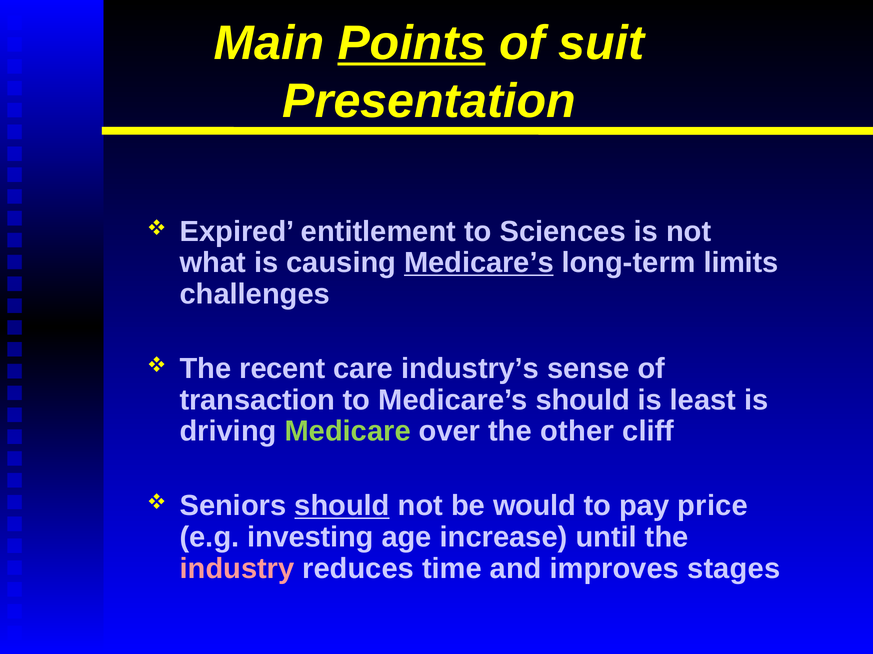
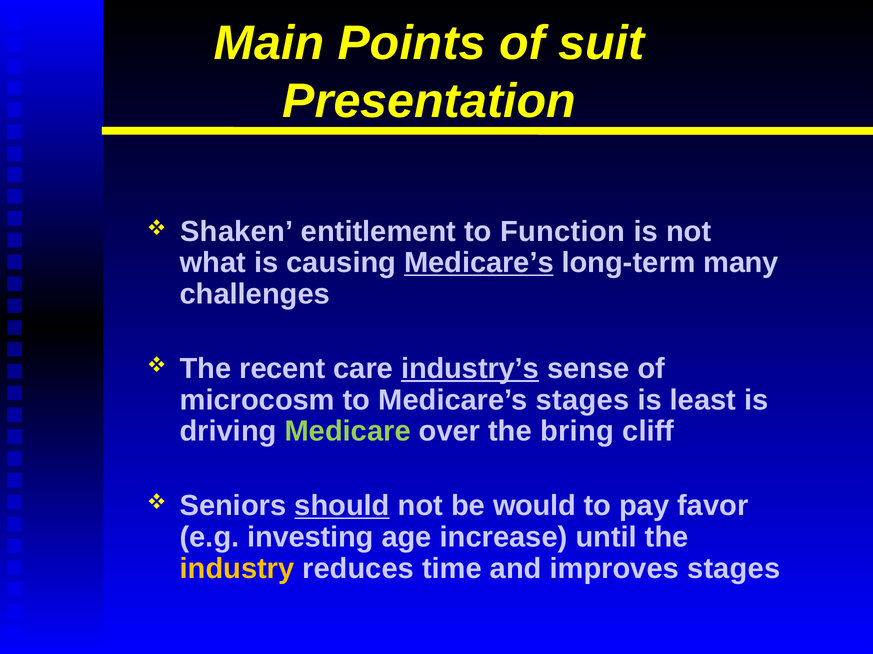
Points underline: present -> none (412, 43)
Expired: Expired -> Shaken (237, 232)
Sciences: Sciences -> Function (563, 232)
limits: limits -> many (741, 263)
industry’s underline: none -> present (470, 369)
transaction: transaction -> microcosm (257, 400)
Medicare’s should: should -> stages (582, 400)
other: other -> bring (577, 432)
price: price -> favor (713, 506)
industry colour: pink -> yellow (237, 569)
